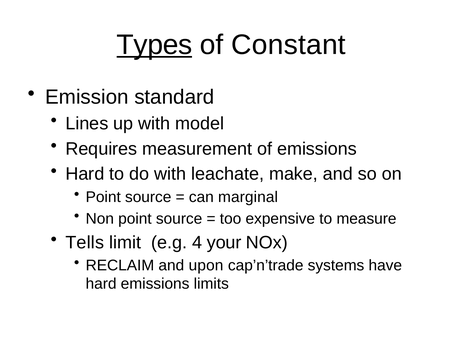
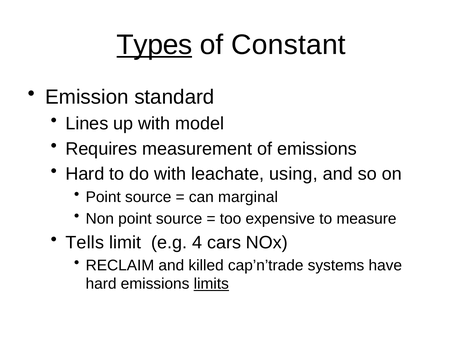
make: make -> using (293, 174)
your: your -> cars (224, 243)
upon: upon -> killed (206, 266)
limits underline: none -> present (211, 284)
